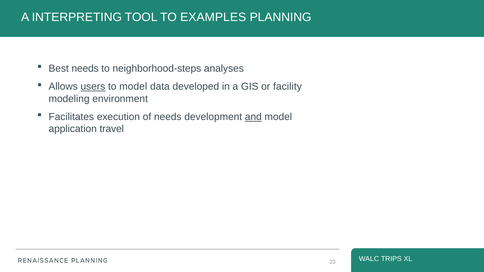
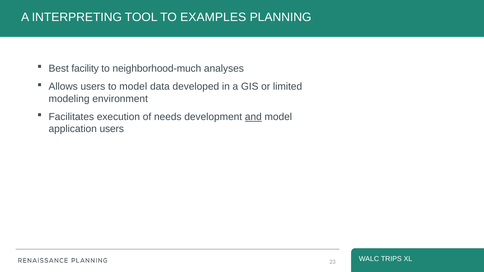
Best needs: needs -> facility (85, 69)
neighborhood-steps: neighborhood-steps -> neighborhood-much (157, 69)
users underline: present -> none (93, 87)
facility: facility -> limited (288, 87)
application travel: travel -> users (112, 129)
